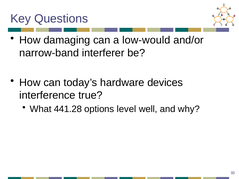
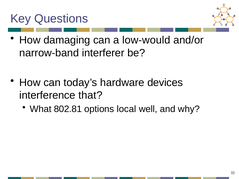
true: true -> that (90, 95)
441.28: 441.28 -> 802.81 (68, 109)
level: level -> local (126, 109)
